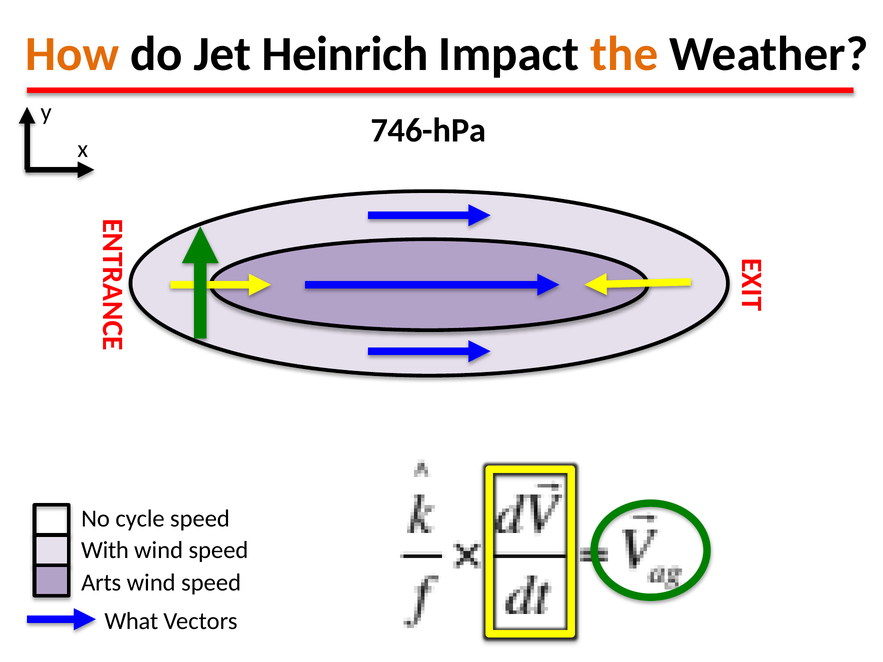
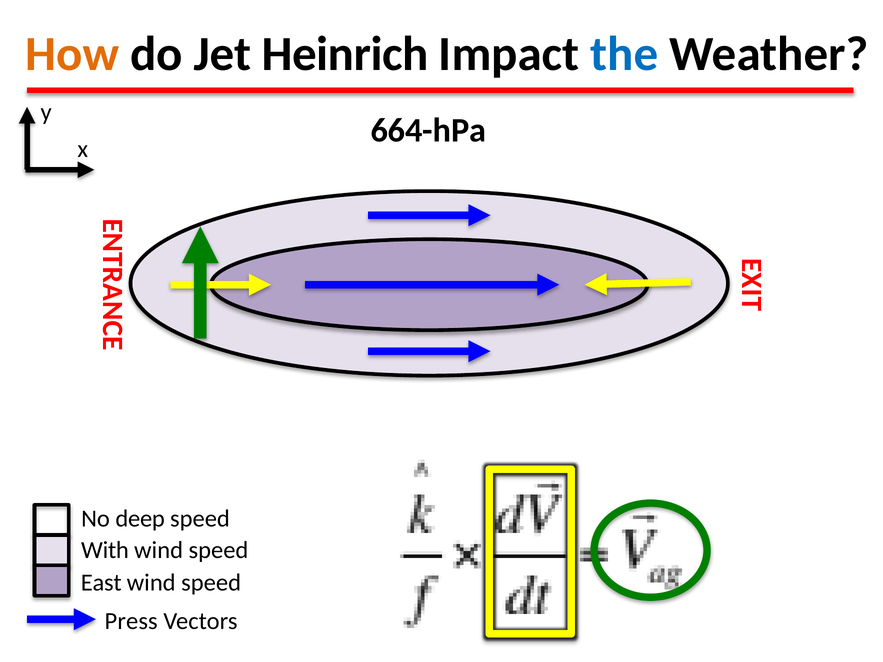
the colour: orange -> blue (624, 54)
746-hPa: 746-hPa -> 664-hPa (428, 131)
cycle: cycle -> deep (140, 519)
Arts: Arts -> East (101, 583)
What: What -> Press (131, 621)
